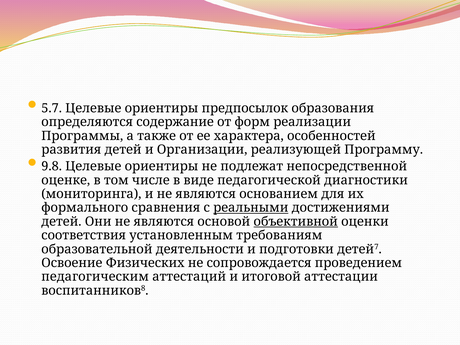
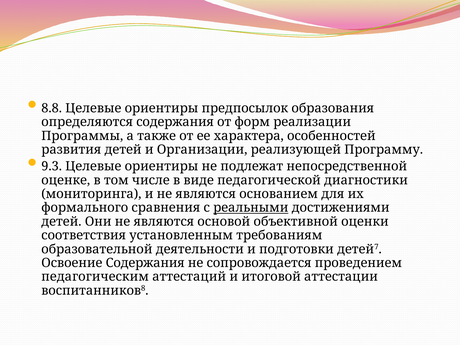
5.7: 5.7 -> 8.8 (52, 108)
определяются содержание: содержание -> содержания (175, 122)
9.8: 9.8 -> 9.3 (52, 166)
объективной underline: present -> none (296, 222)
Освоение Физических: Физических -> Содержания (145, 263)
